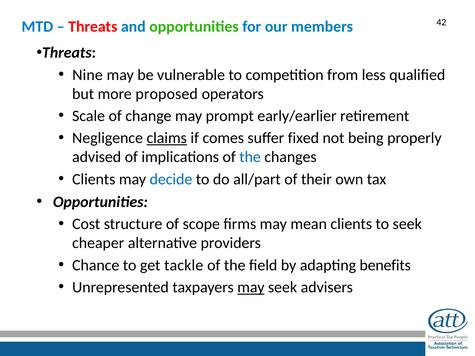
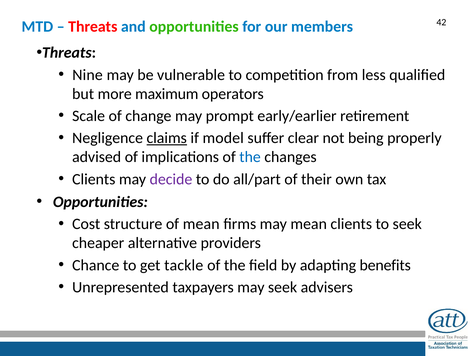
proposed: proposed -> maximum (167, 94)
comes: comes -> model (223, 138)
fixed: fixed -> clear (303, 138)
decide colour: blue -> purple (171, 179)
of scope: scope -> mean (201, 224)
may underline: present -> none (251, 287)
